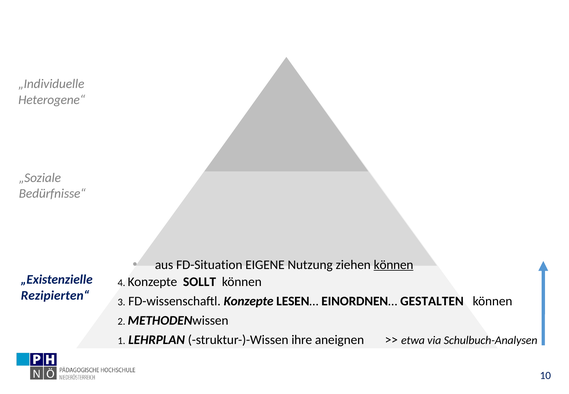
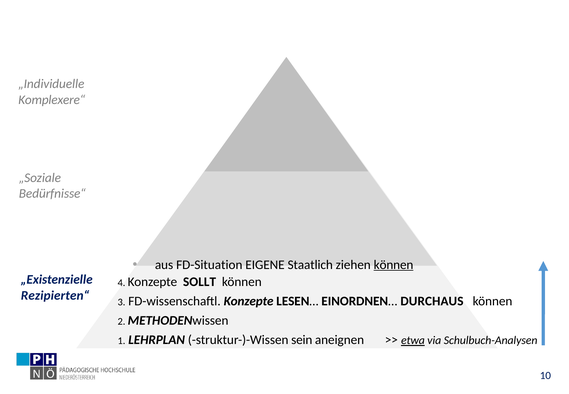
Heterogene“: Heterogene“ -> Komplexere“ (52, 100)
Nutzung: Nutzung -> Staatlich (310, 265)
GESTALTEN: GESTALTEN -> DURCHAUS (432, 301)
ihre: ihre -> sein (302, 340)
etwa underline: none -> present (413, 340)
